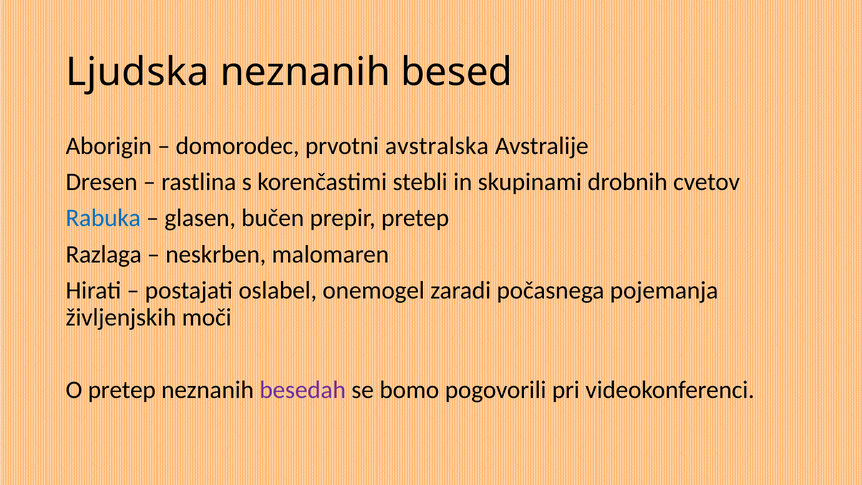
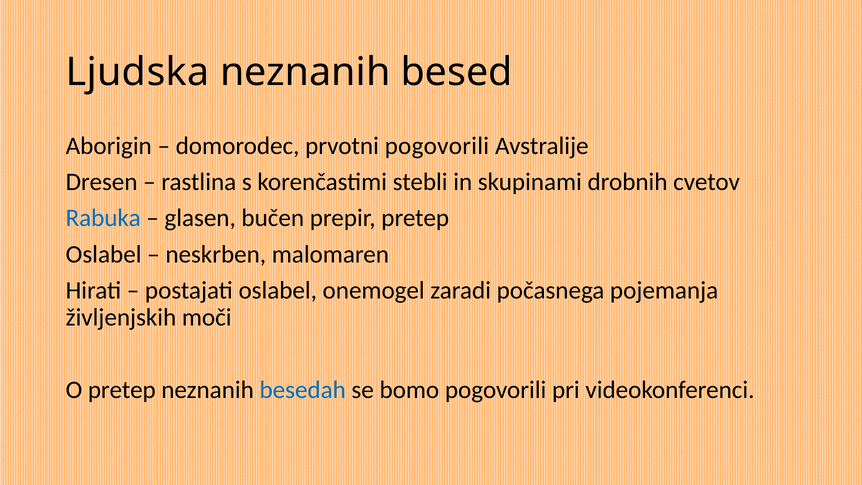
prvotni avstralska: avstralska -> pogovorili (437, 146)
Razlaga: Razlaga -> Oslabel (104, 254)
besedah colour: purple -> blue (303, 390)
